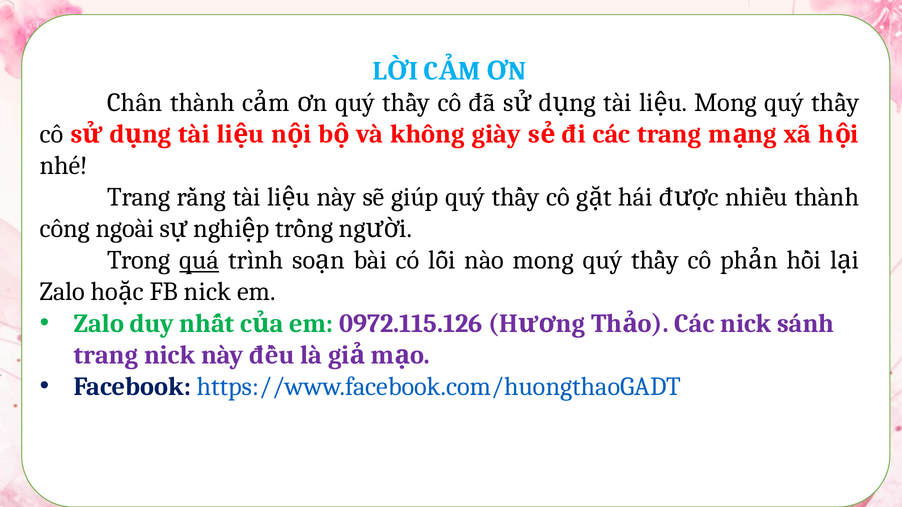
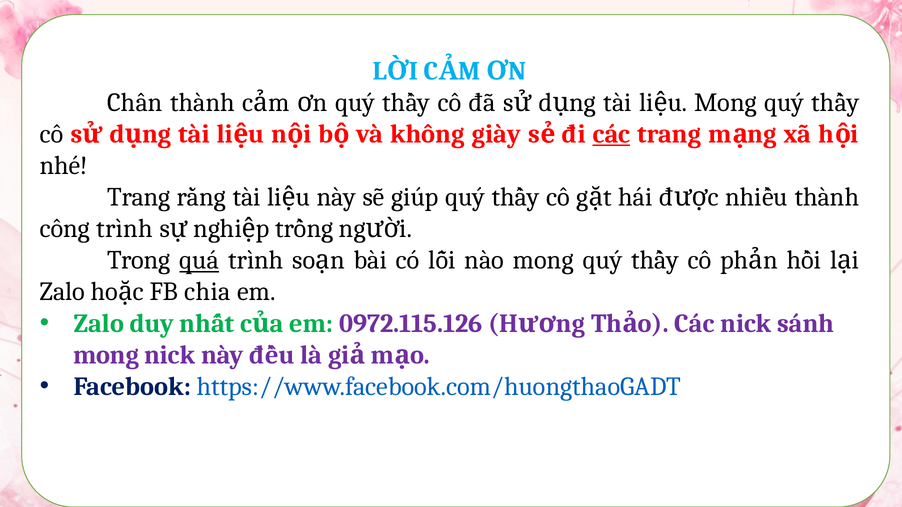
các underline: none -> present (611, 134)
công ngoài: ngoài -> trình (125, 229)
FB nick: nick -> chia (208, 292)
trang: trang -> mong (106, 355)
